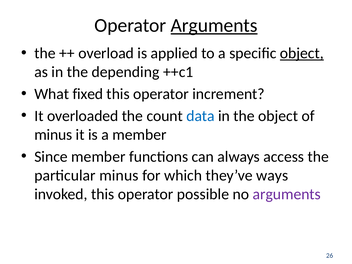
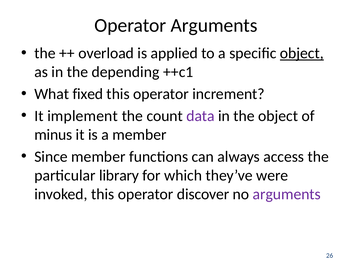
Arguments underline: present -> none (214, 25)
overloaded: overloaded -> implement (83, 116)
data colour: blue -> purple (200, 116)
particular minus: minus -> library (119, 175)
ways: ways -> were (272, 175)
possible: possible -> discover (203, 194)
